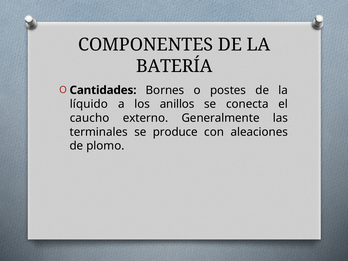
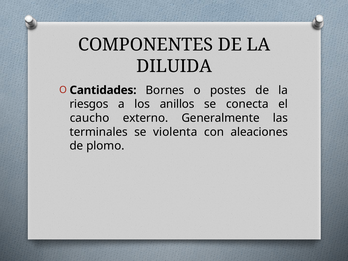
BATERÍA: BATERÍA -> DILUIDA (174, 66)
líquido: líquido -> riesgos (89, 104)
produce: produce -> violenta (175, 132)
